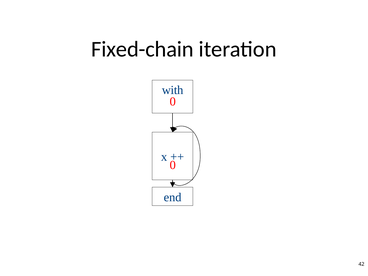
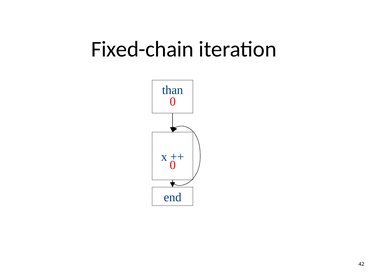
with: with -> than (173, 90)
